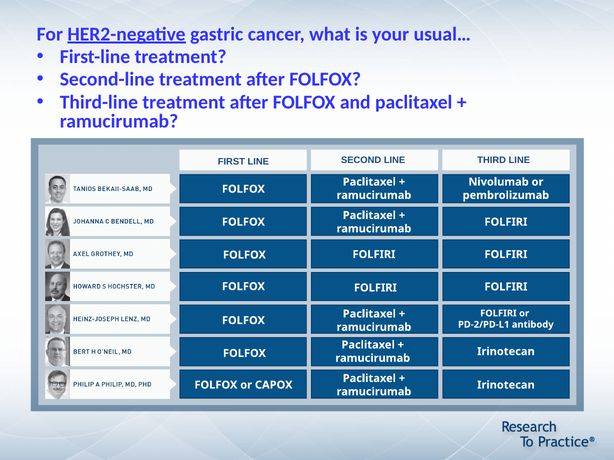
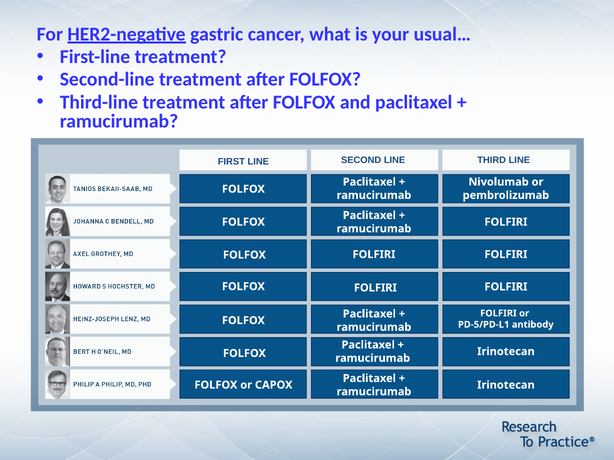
PD-2/PD-L1: PD-2/PD-L1 -> PD-5/PD-L1 (484, 325)
